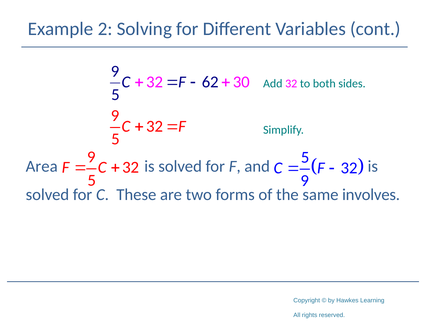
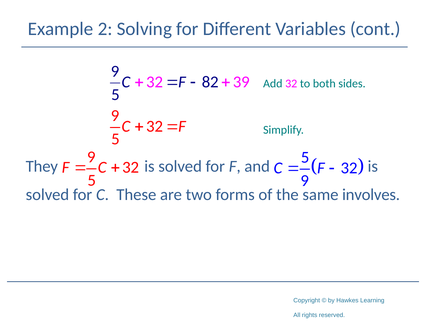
62: 62 -> 82 (210, 82)
2 0: 0 -> 9 (245, 82)
Area: Area -> They (42, 167)
